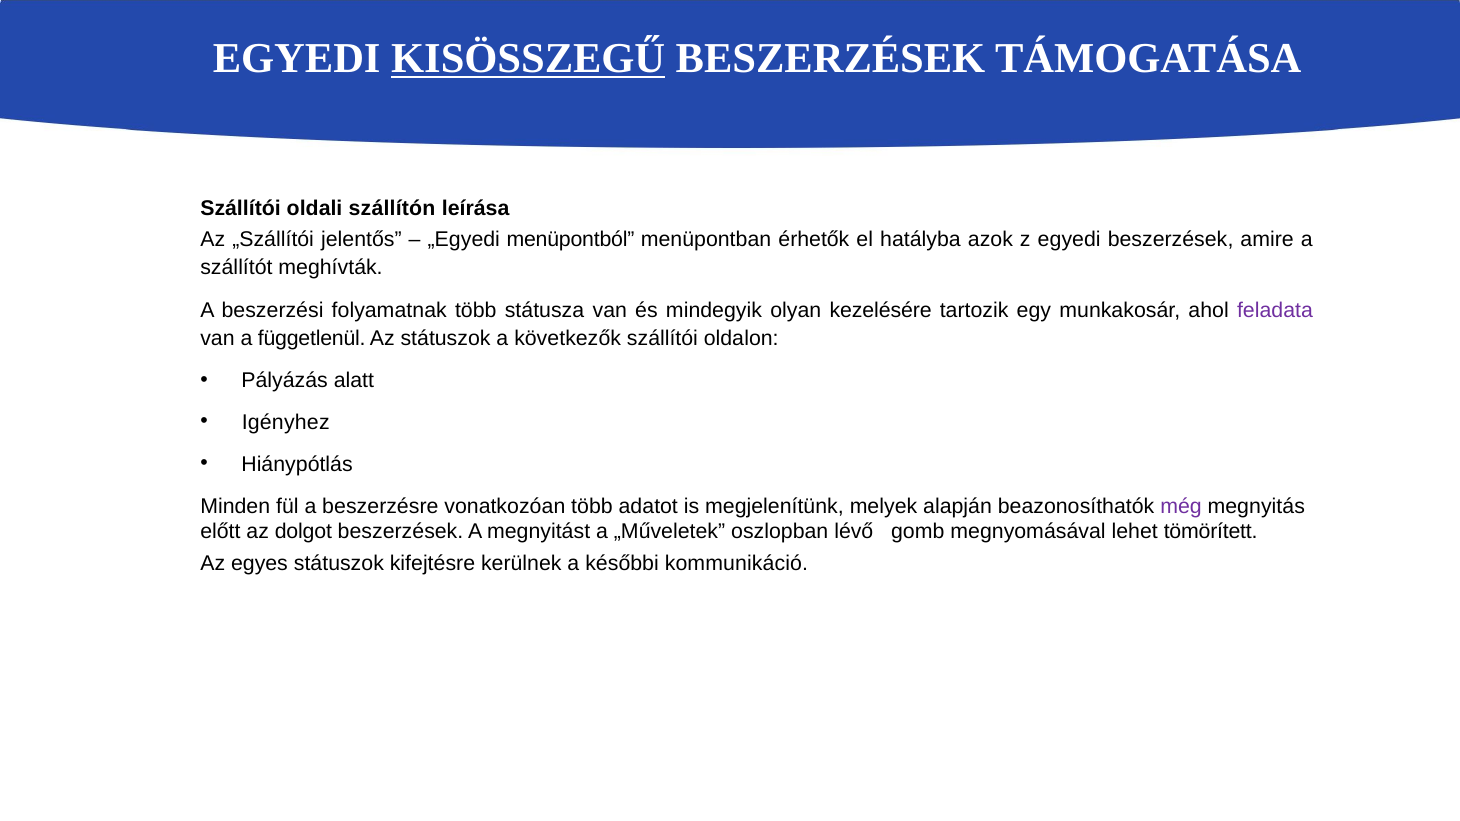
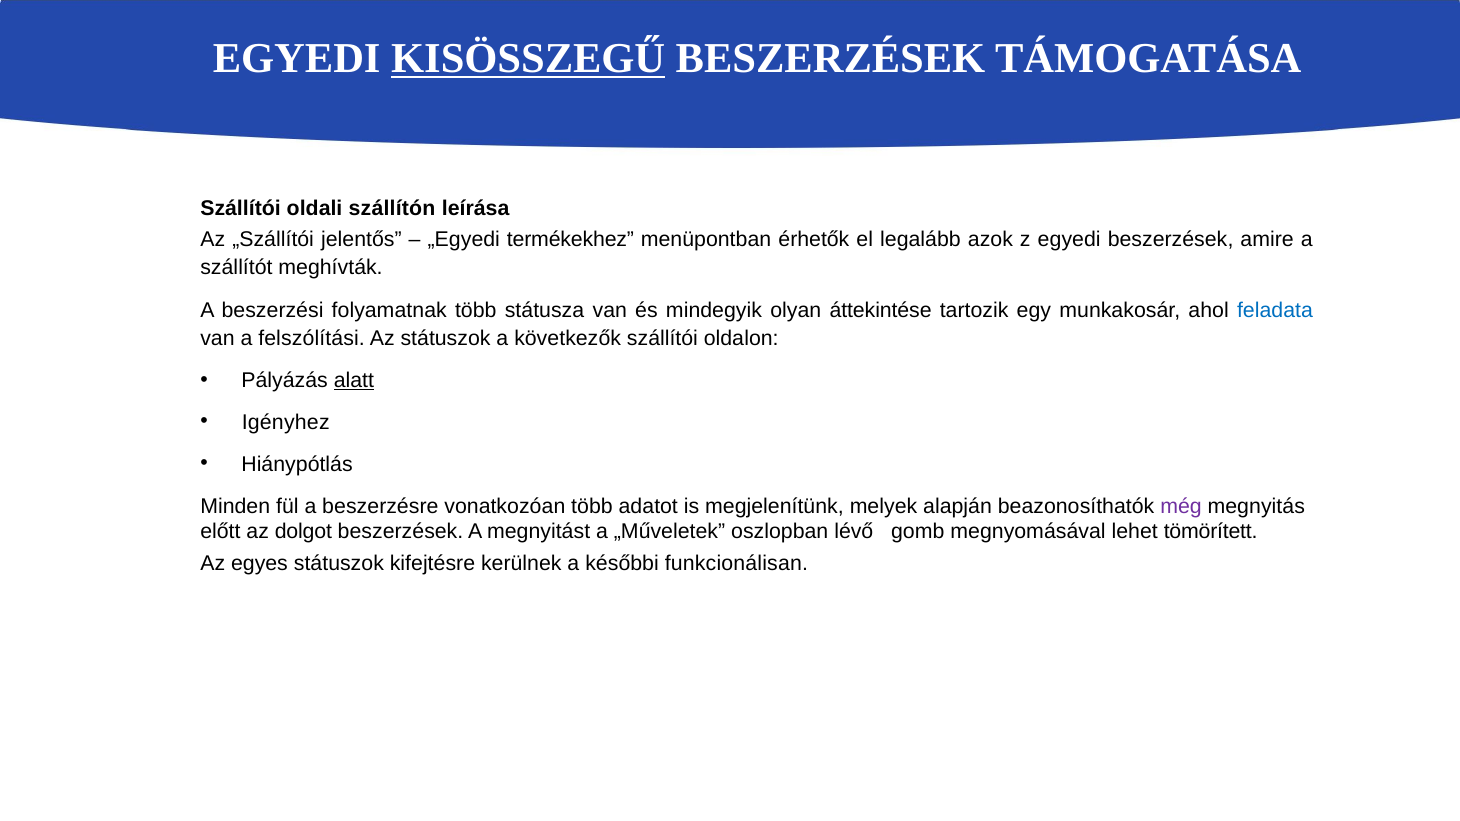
menüpontból: menüpontból -> termékekhez (570, 240)
hatályba: hatályba -> legalább (920, 240)
kezelésére: kezelésére -> áttekintése (881, 311)
feladata colour: purple -> blue (1275, 311)
függetlenül: függetlenül -> felszólítási (312, 338)
alatt underline: none -> present (354, 380)
kommunikáció: kommunikáció -> funkcionálisan (736, 563)
